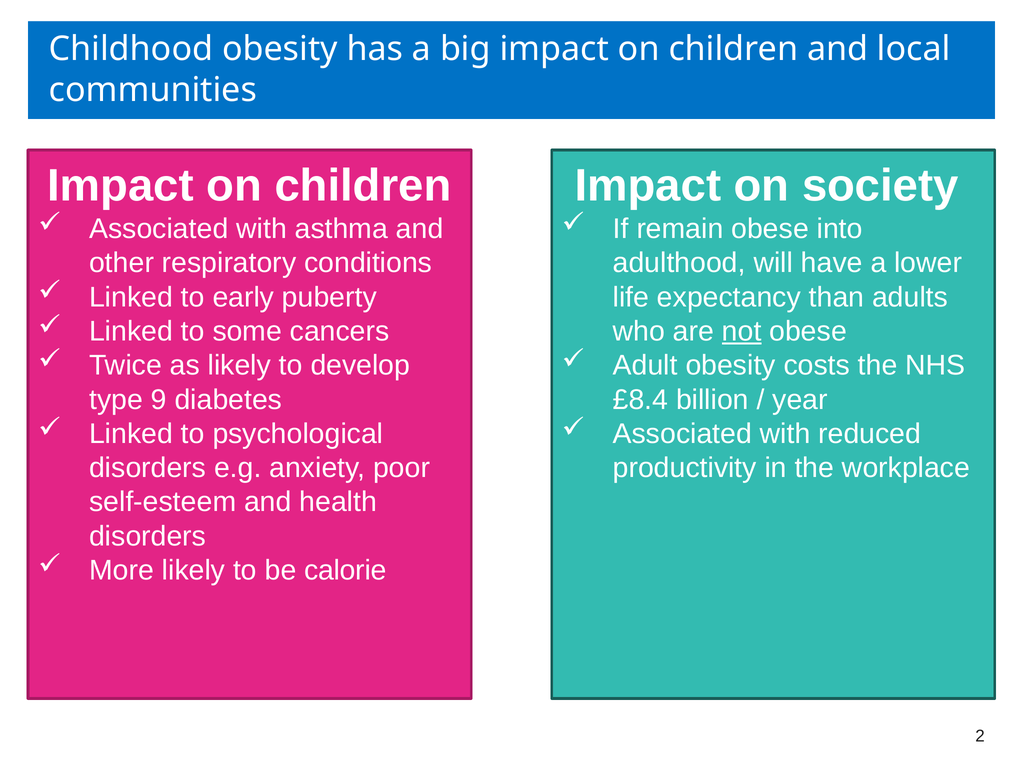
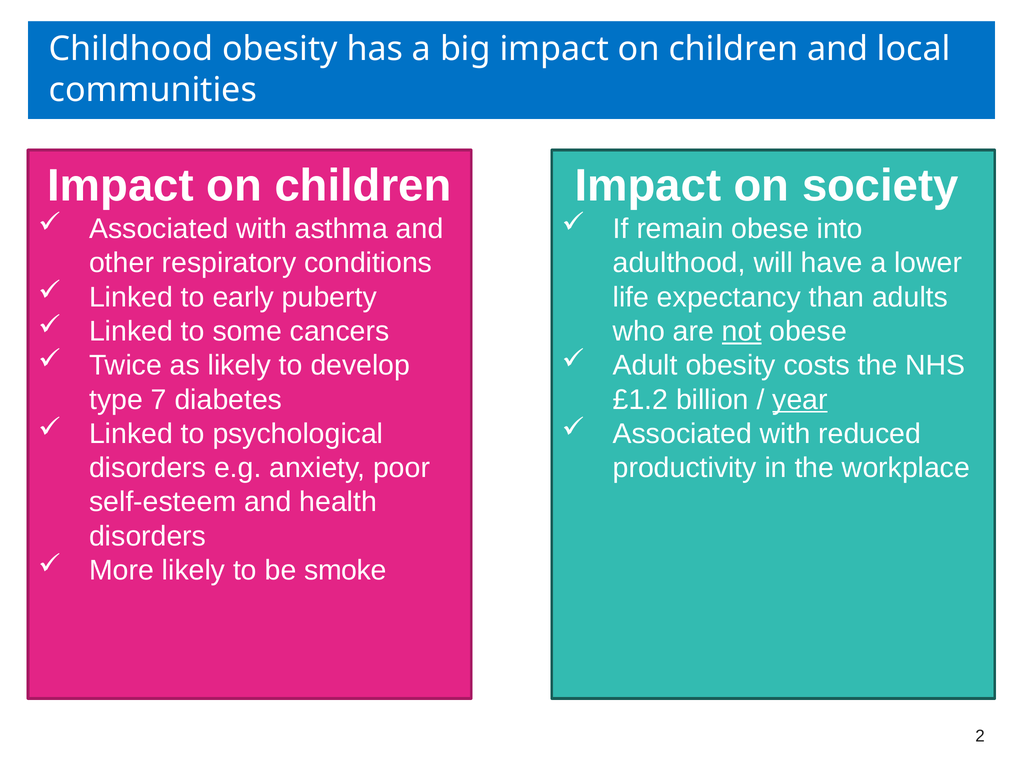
9: 9 -> 7 (159, 399)
£8.4: £8.4 -> £1.2 (641, 399)
year underline: none -> present (800, 399)
calorie: calorie -> smoke (345, 570)
